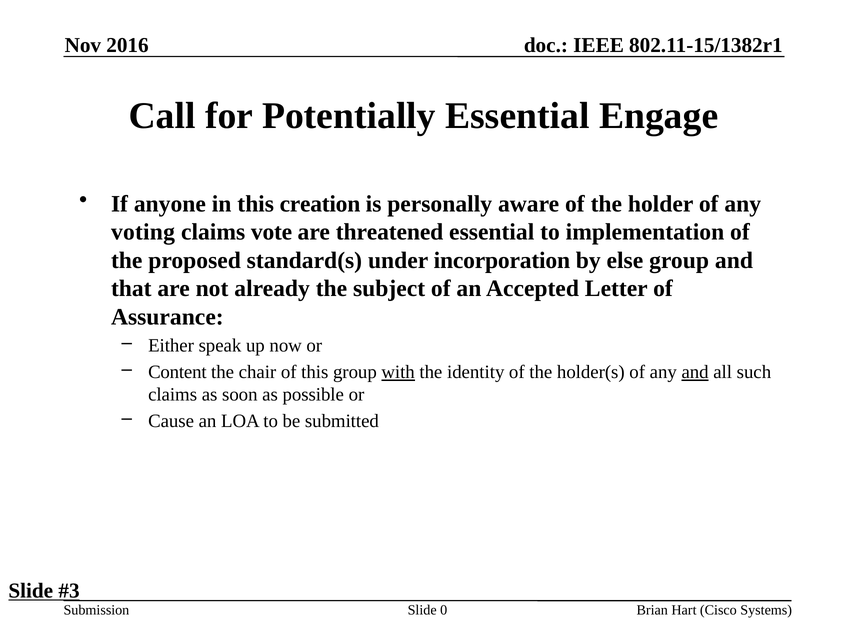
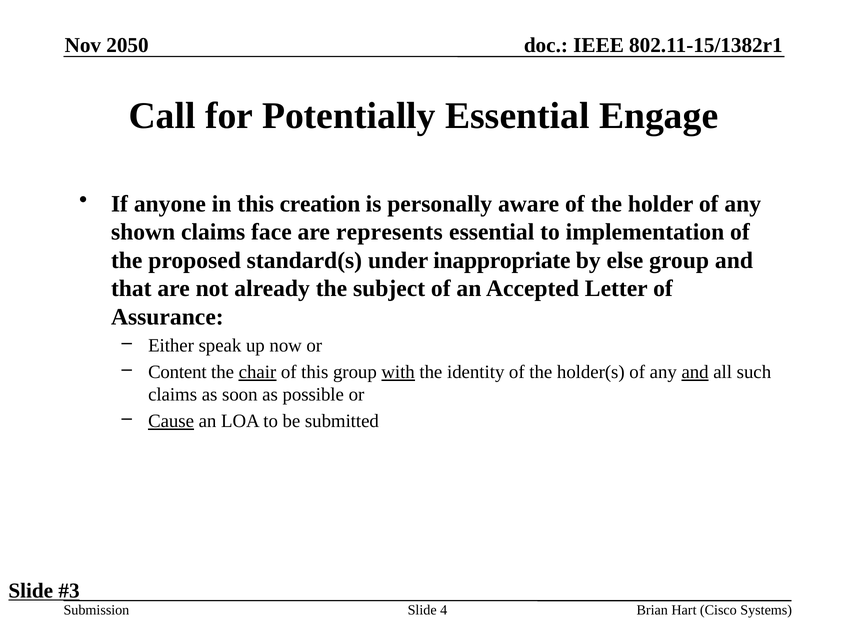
2016: 2016 -> 2050 (127, 45)
voting: voting -> shown (143, 232)
vote: vote -> face (271, 232)
threatened: threatened -> represents (389, 232)
incorporation: incorporation -> inappropriate (502, 260)
chair underline: none -> present (257, 372)
Cause underline: none -> present (171, 421)
0: 0 -> 4 (444, 610)
